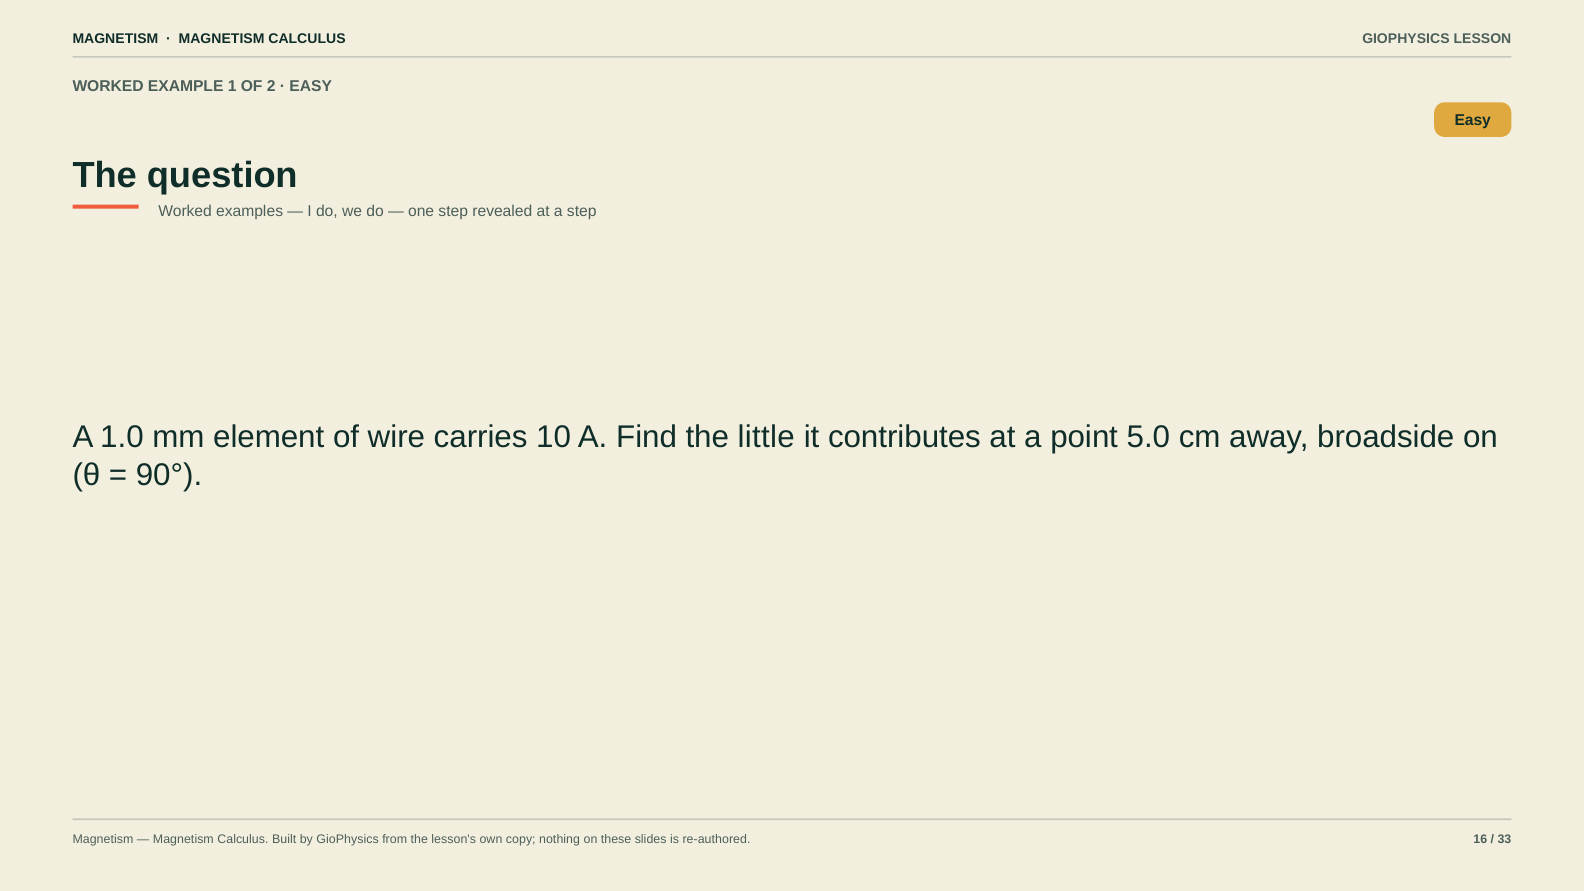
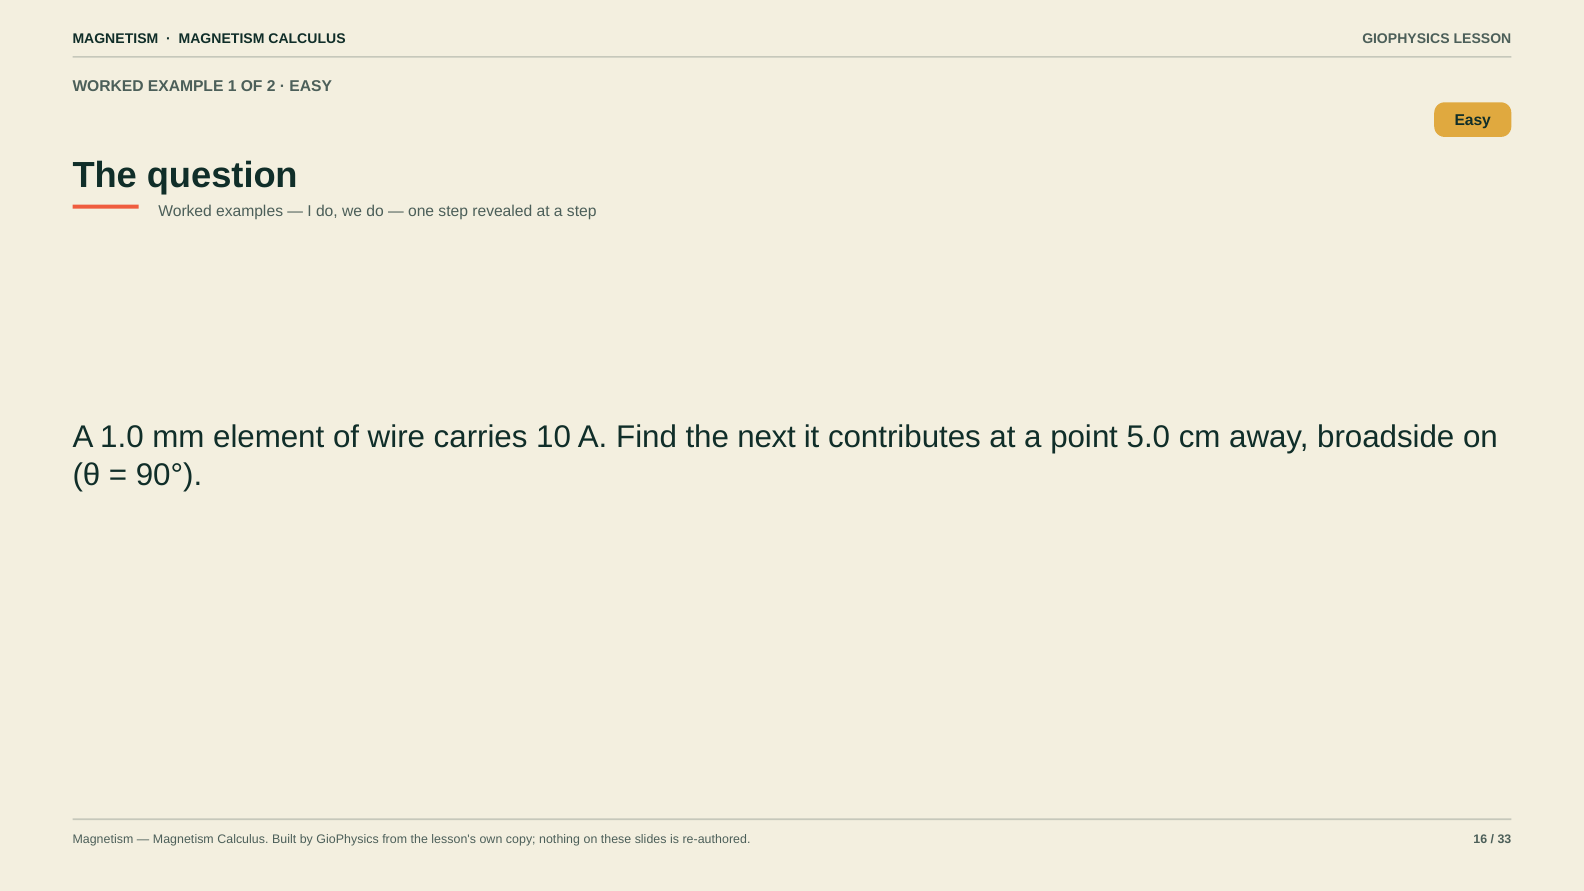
little: little -> next (767, 437)
